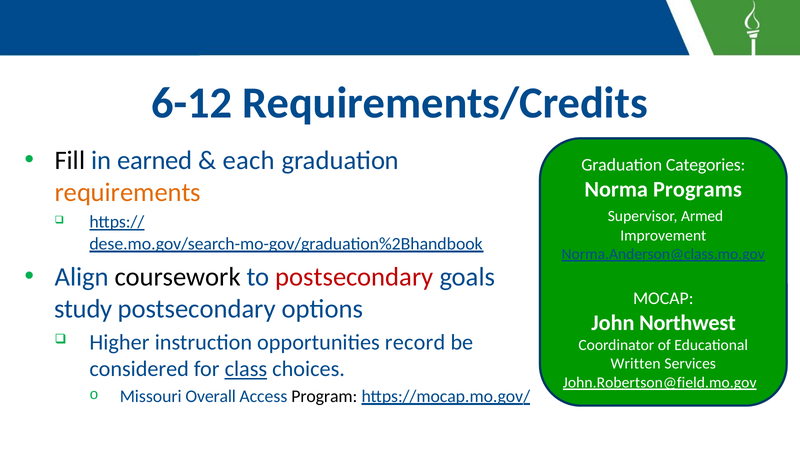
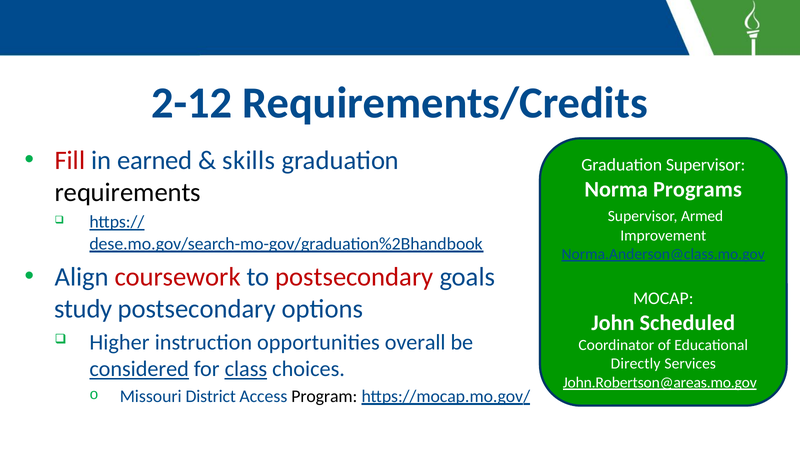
6-12: 6-12 -> 2-12 (192, 103)
Fill colour: black -> red (70, 161)
each: each -> skills (249, 161)
Graduation Categories: Categories -> Supervisor (706, 165)
requirements colour: orange -> black (128, 193)
coursework colour: black -> red (178, 277)
Northwest: Northwest -> Scheduled (687, 323)
record: record -> overall (415, 342)
Written: Written -> Directly (636, 364)
considered underline: none -> present (139, 369)
John.Robertson@field.mo.gov: John.Robertson@field.mo.gov -> John.Robertson@areas.mo.gov (660, 382)
Overall: Overall -> District (211, 396)
